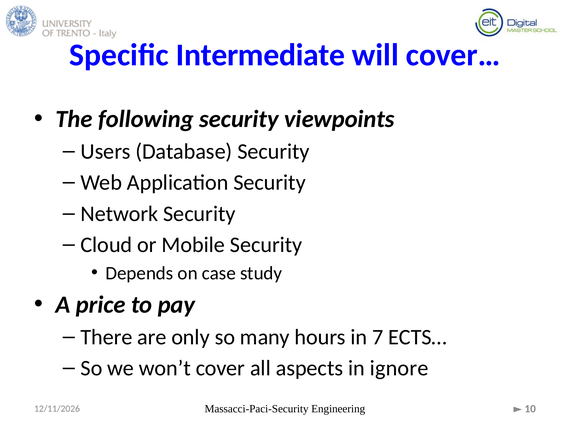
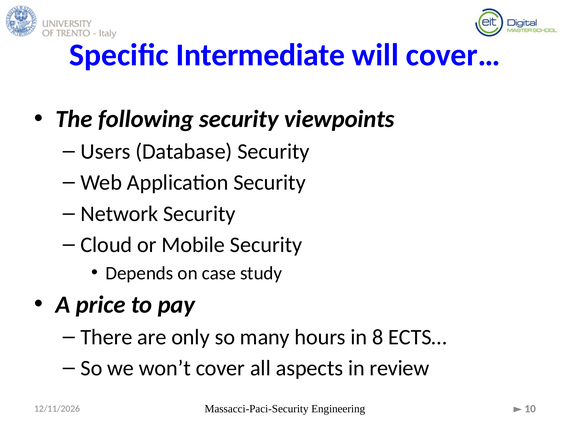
7: 7 -> 8 (378, 337)
ignore: ignore -> review (399, 368)
